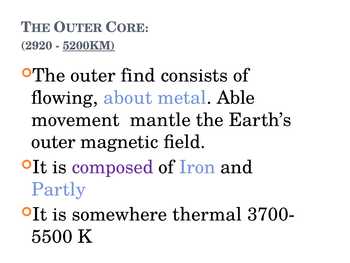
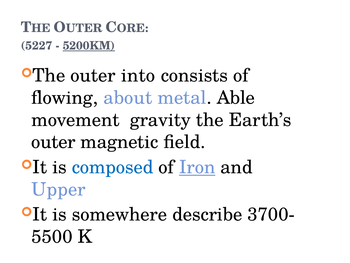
2920: 2920 -> 5227 (37, 46)
find: find -> into (138, 75)
mantle: mantle -> gravity (160, 120)
composed colour: purple -> blue (113, 167)
Iron underline: none -> present (197, 167)
Partly: Partly -> Upper (59, 189)
thermal: thermal -> describe (207, 214)
